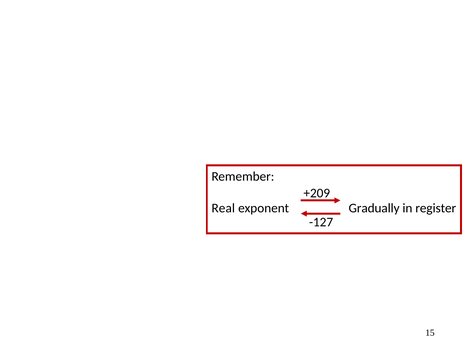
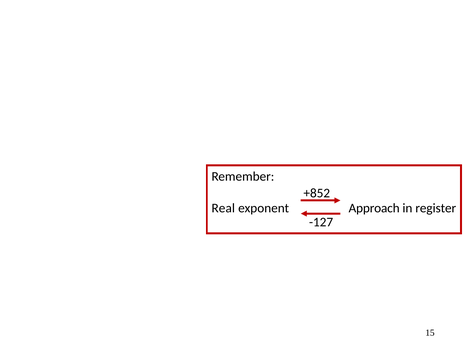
+209: +209 -> +852 (317, 193)
Gradually: Gradually -> Approach (374, 208)
